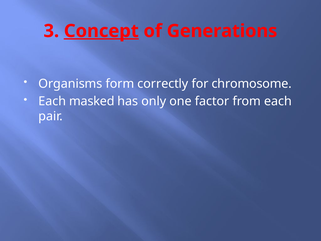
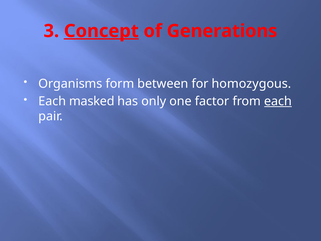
correctly: correctly -> between (163, 84)
chromosome: chromosome -> homozygous (252, 84)
each underline: none -> present (278, 101)
